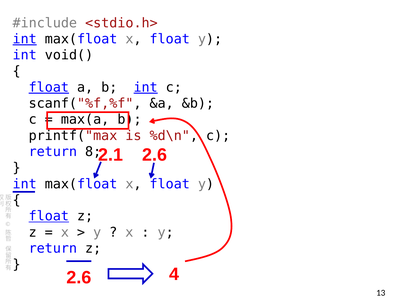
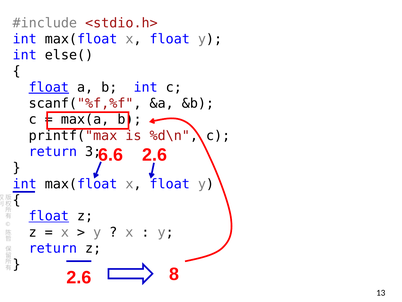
int underline: present -> none (25, 39)
void(: void( -> else( (69, 55)
int underline: present -> none (146, 87)
8: 8 -> 3 (93, 152)
2.1: 2.1 -> 6.6 (111, 155)
4: 4 -> 8 (174, 274)
